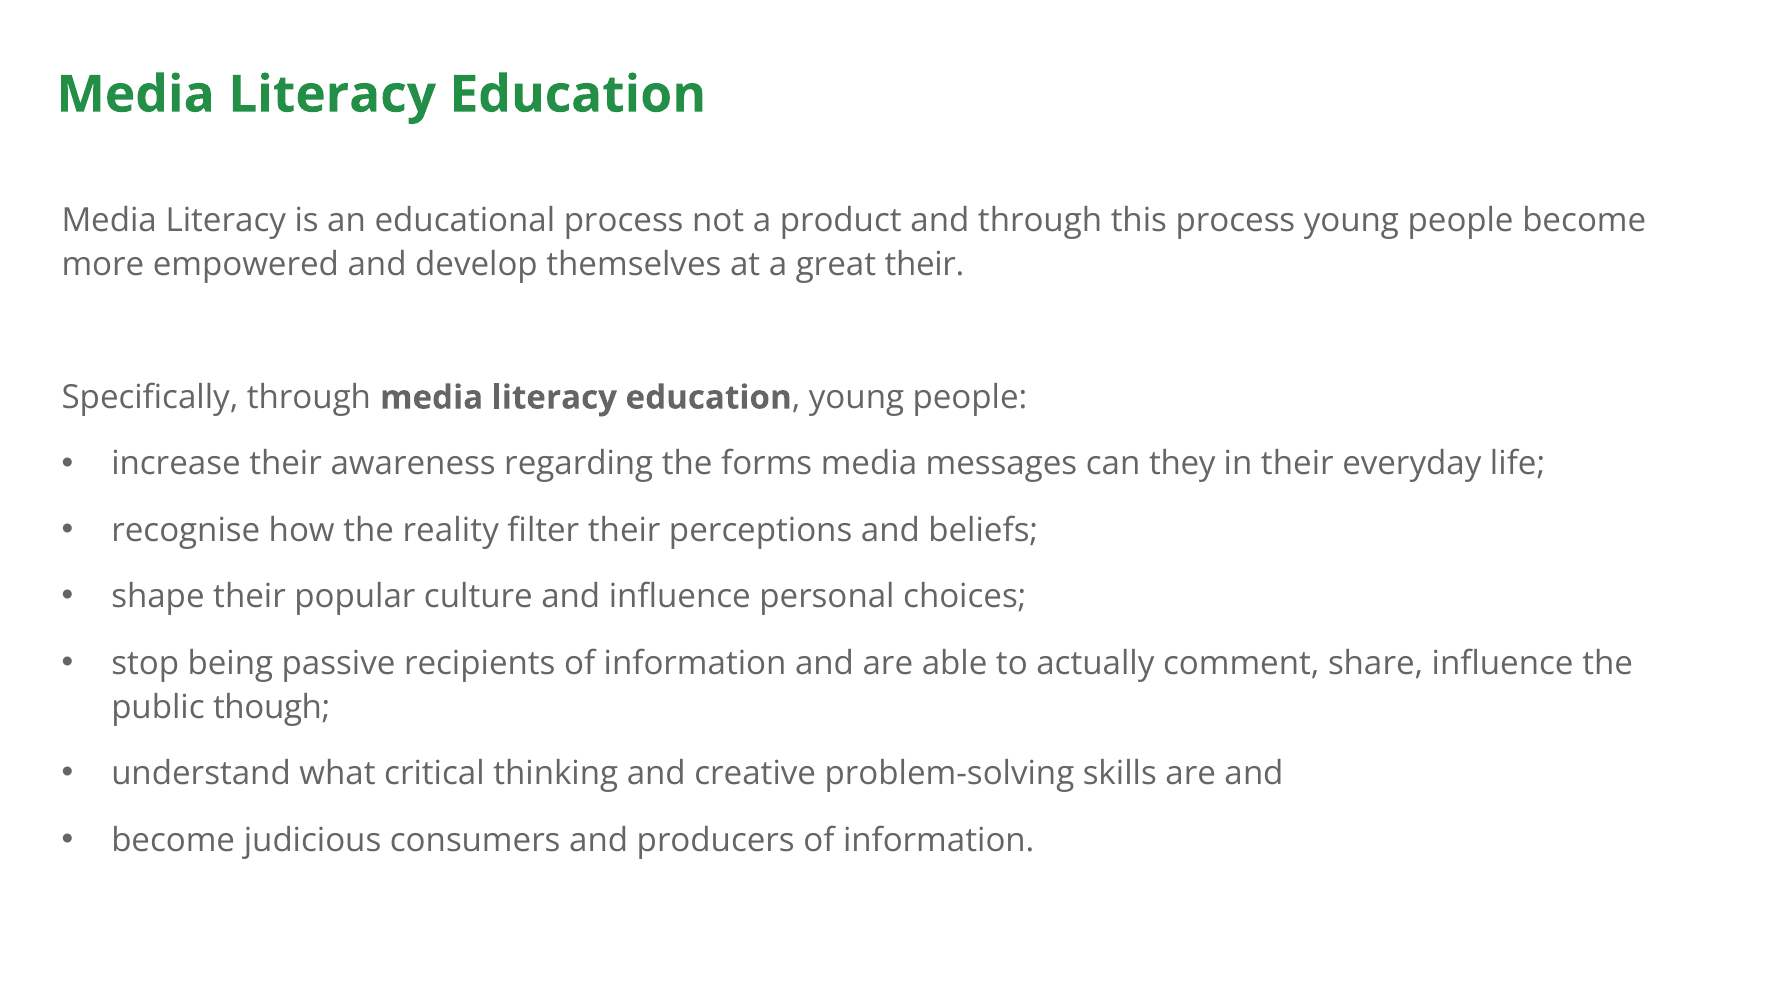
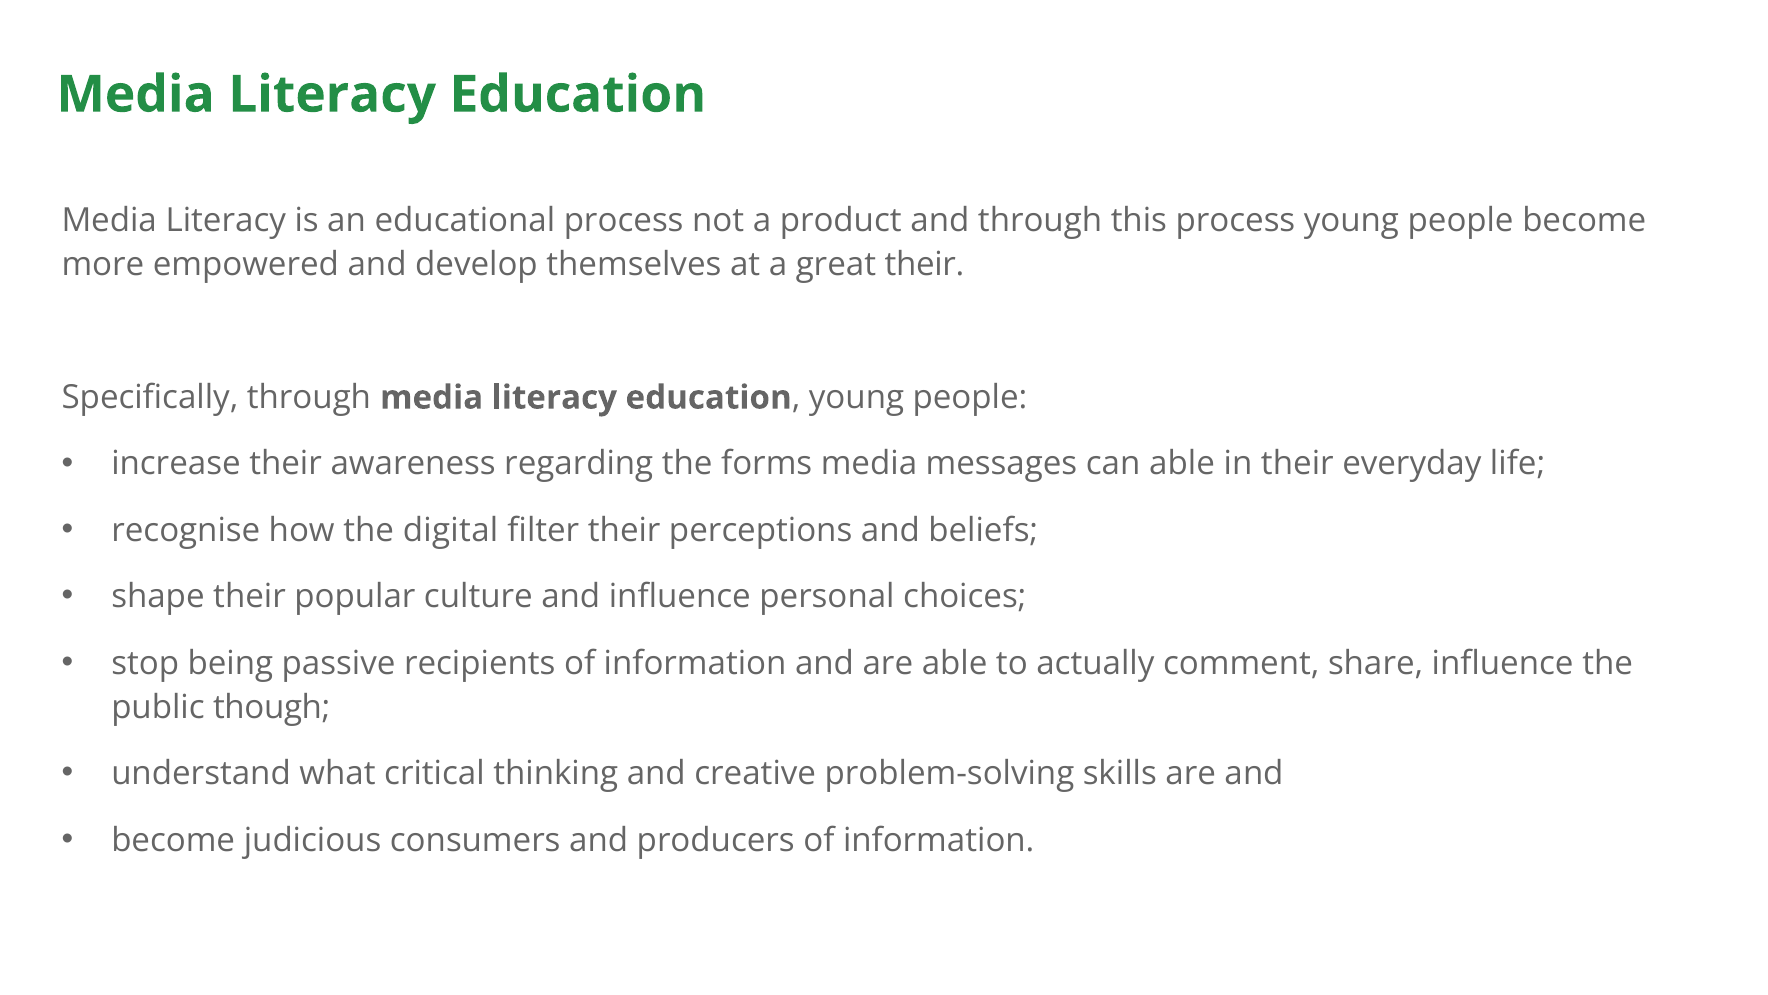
can they: they -> able (1182, 464)
reality: reality -> digital (451, 530)
